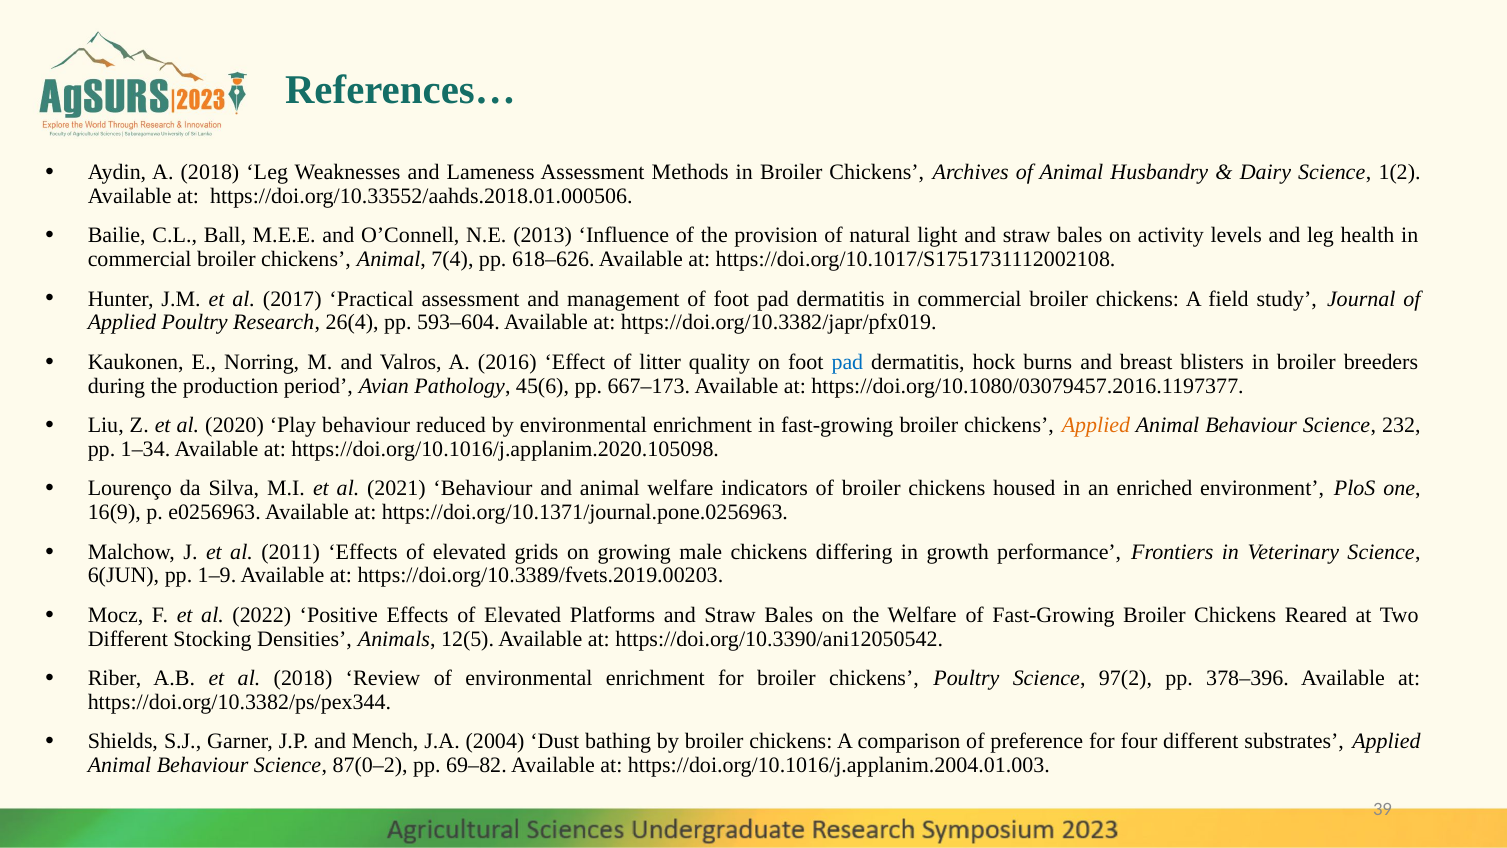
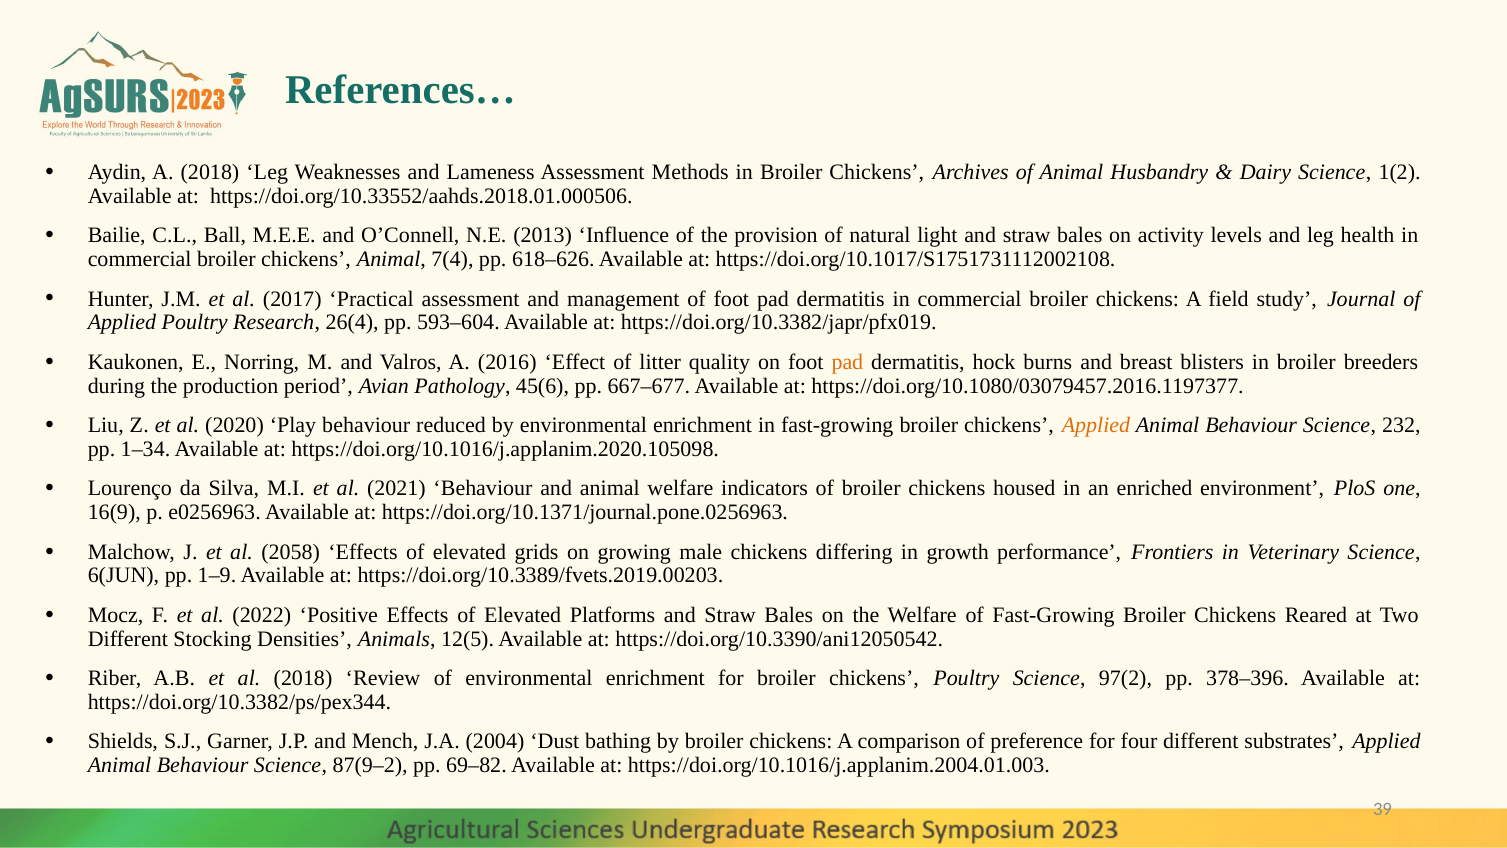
pad colour: blue -> orange (847, 362)
667–173: 667–173 -> 667–677 (649, 386)
2011: 2011 -> 2058 (291, 552)
87(0–2: 87(0–2 -> 87(9–2 (370, 765)
